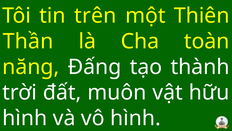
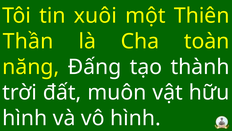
trên: trên -> xuôi (95, 16)
